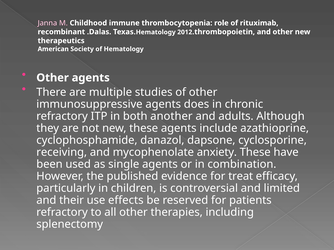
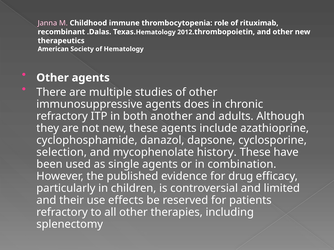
receiving: receiving -> selection (62, 152)
anxiety: anxiety -> history (217, 152)
treat: treat -> drug (241, 177)
